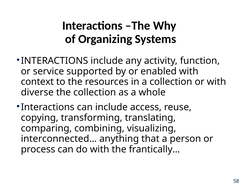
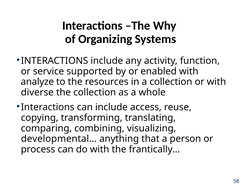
context: context -> analyze (37, 82)
interconnected…: interconnected… -> developmental… (59, 139)
